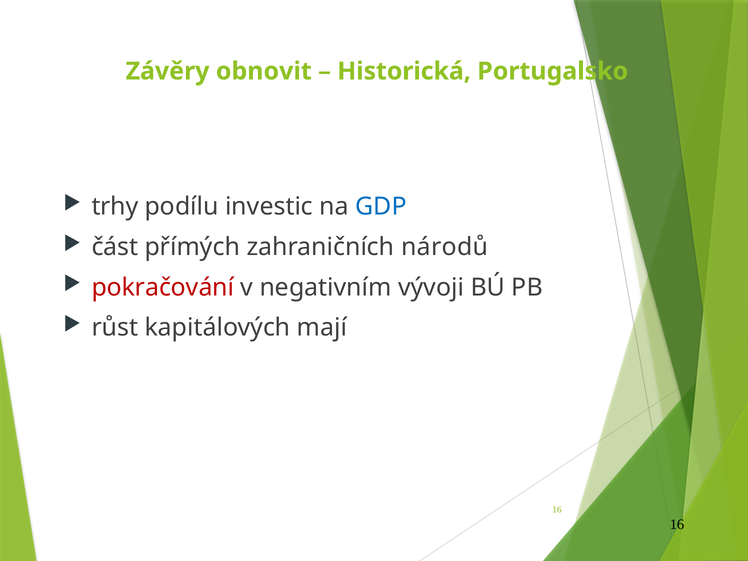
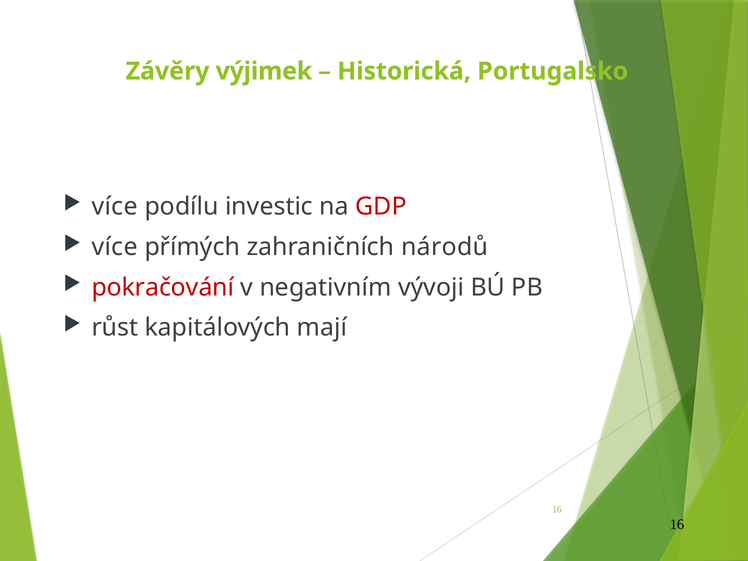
obnovit: obnovit -> výjimek (264, 71)
trhy: trhy -> více (115, 207)
GDP colour: blue -> red (381, 207)
část: část -> více (115, 247)
